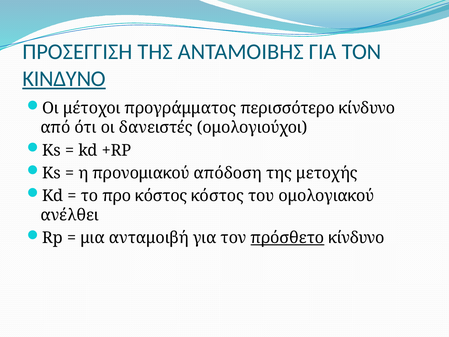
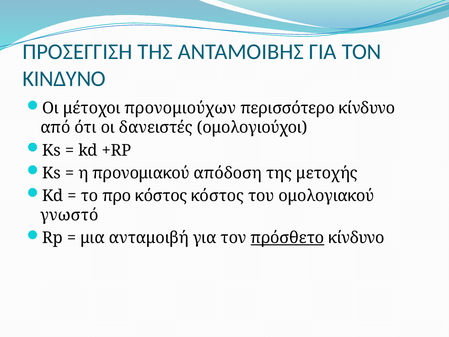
ΚΙΝΔΥΝΟ underline: present -> none (64, 79)
προγράμματος: προγράμματος -> προνομιούχων (180, 108)
ανέλθει: ανέλθει -> γνωστό (69, 215)
